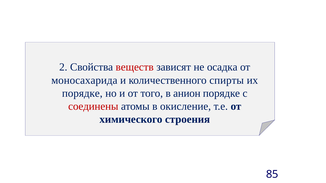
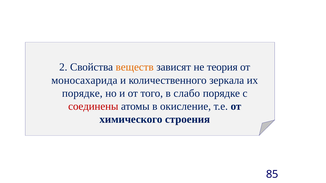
веществ colour: red -> orange (135, 67)
осадка: осадка -> теория (222, 67)
спирты: спирты -> зеркала (227, 80)
анион: анион -> слабо (187, 93)
